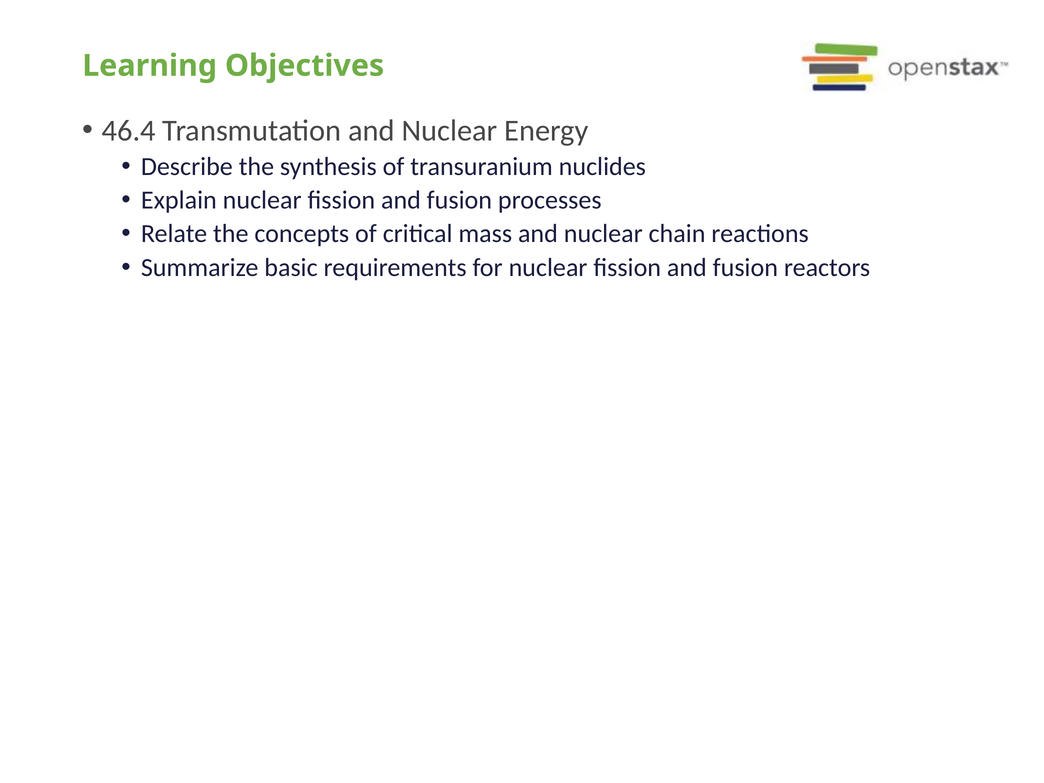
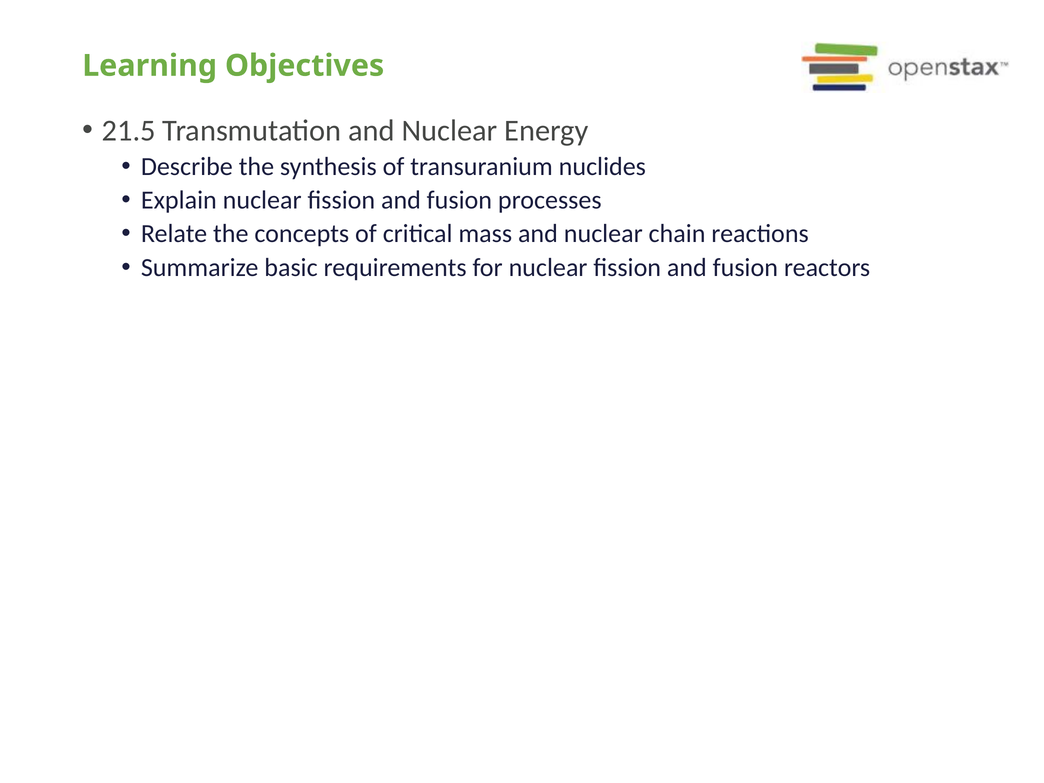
46.4: 46.4 -> 21.5 (129, 131)
